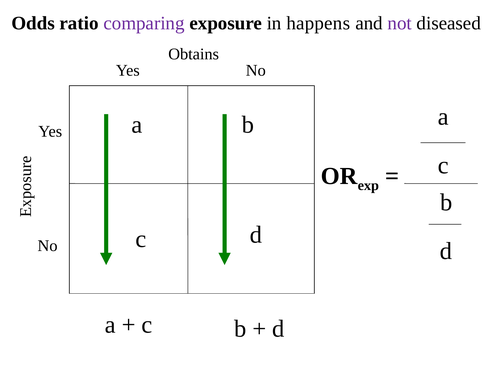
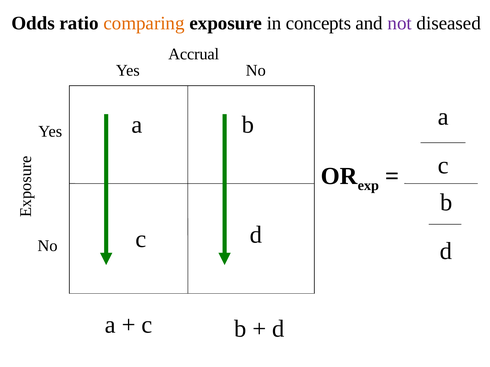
comparing colour: purple -> orange (144, 23)
happens: happens -> concepts (318, 23)
Obtains: Obtains -> Accrual (194, 54)
